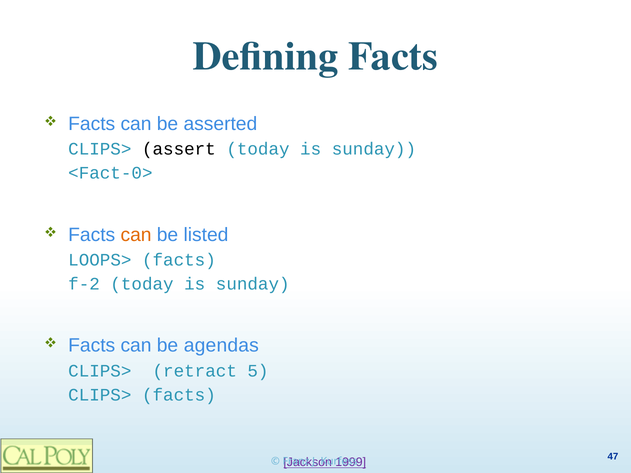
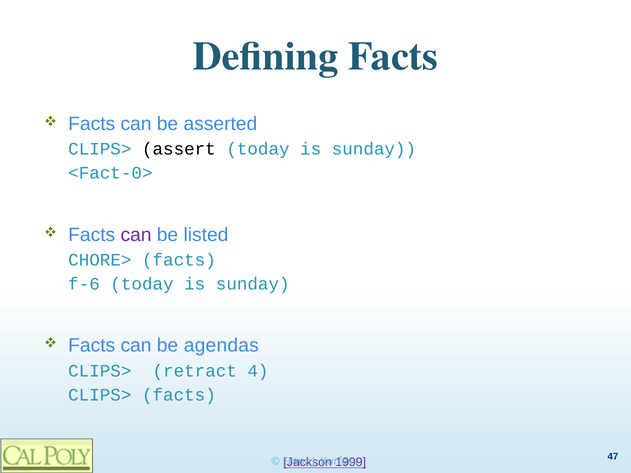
can colour: orange -> purple (136, 235)
LOOPS>: LOOPS> -> CHORE> (100, 260)
f-2: f-2 -> f-6 (84, 284)
5: 5 -> 4 (258, 371)
